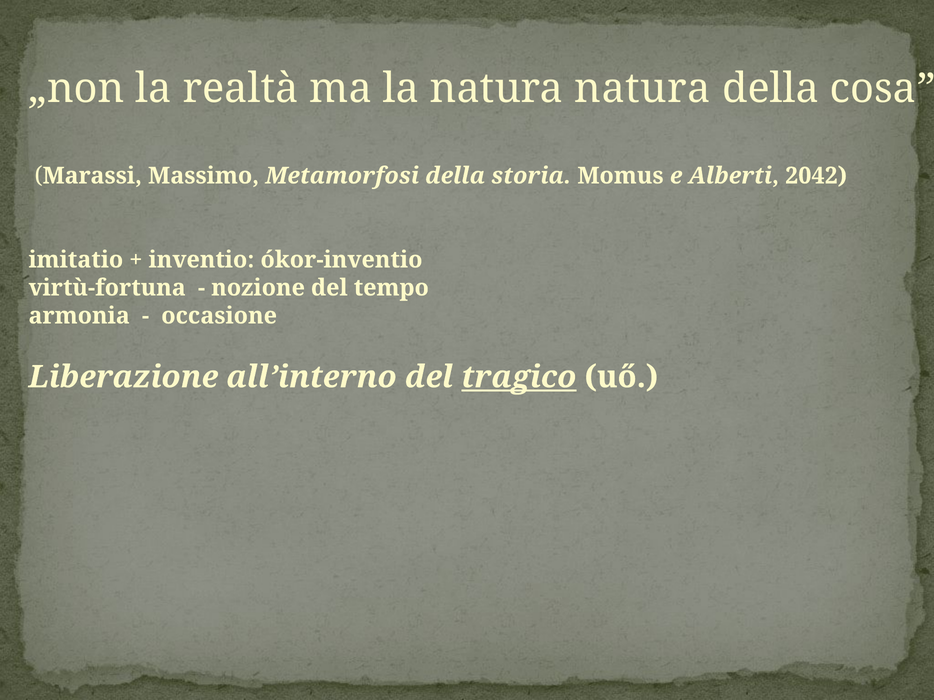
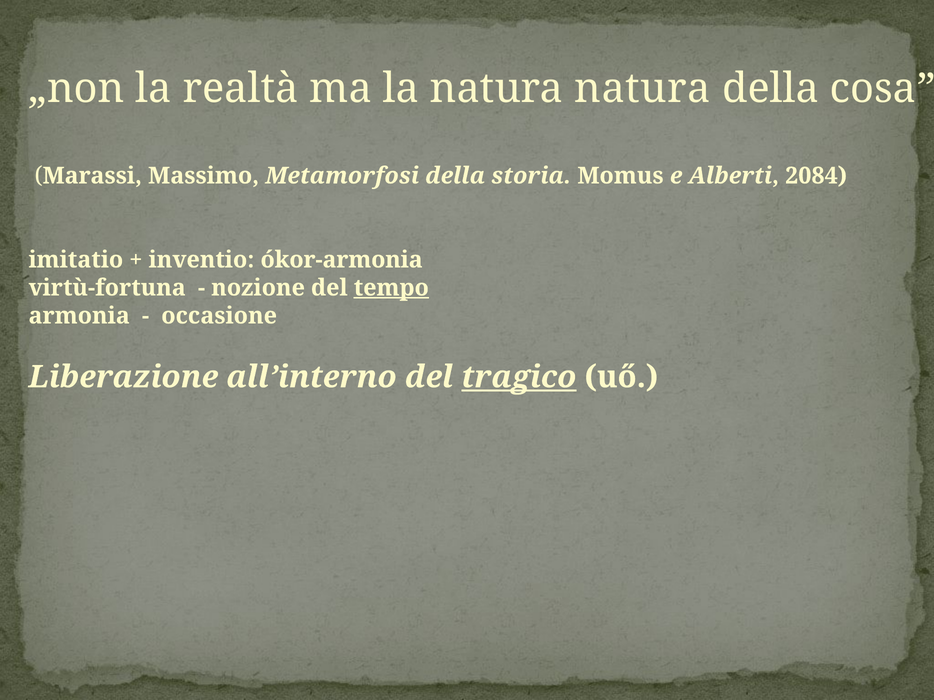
2042: 2042 -> 2084 (816, 176)
ókor-inventio: ókor-inventio -> ókor-armonia (342, 260)
tempo underline: none -> present (391, 288)
